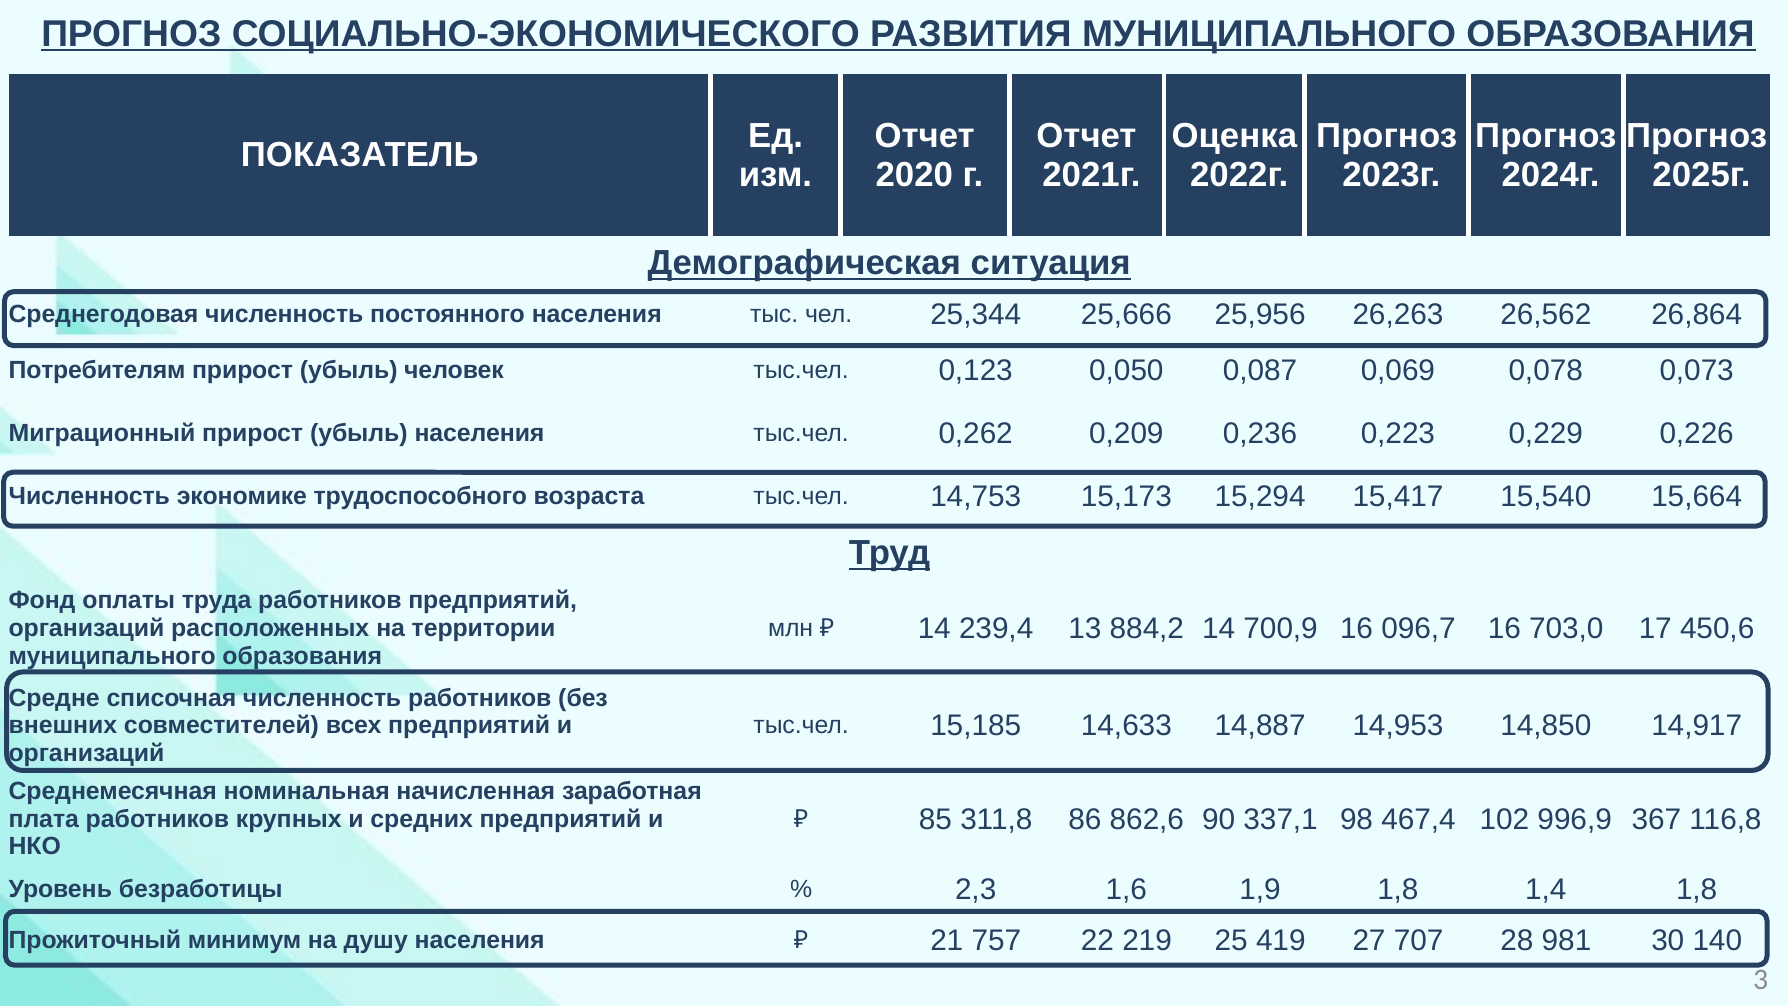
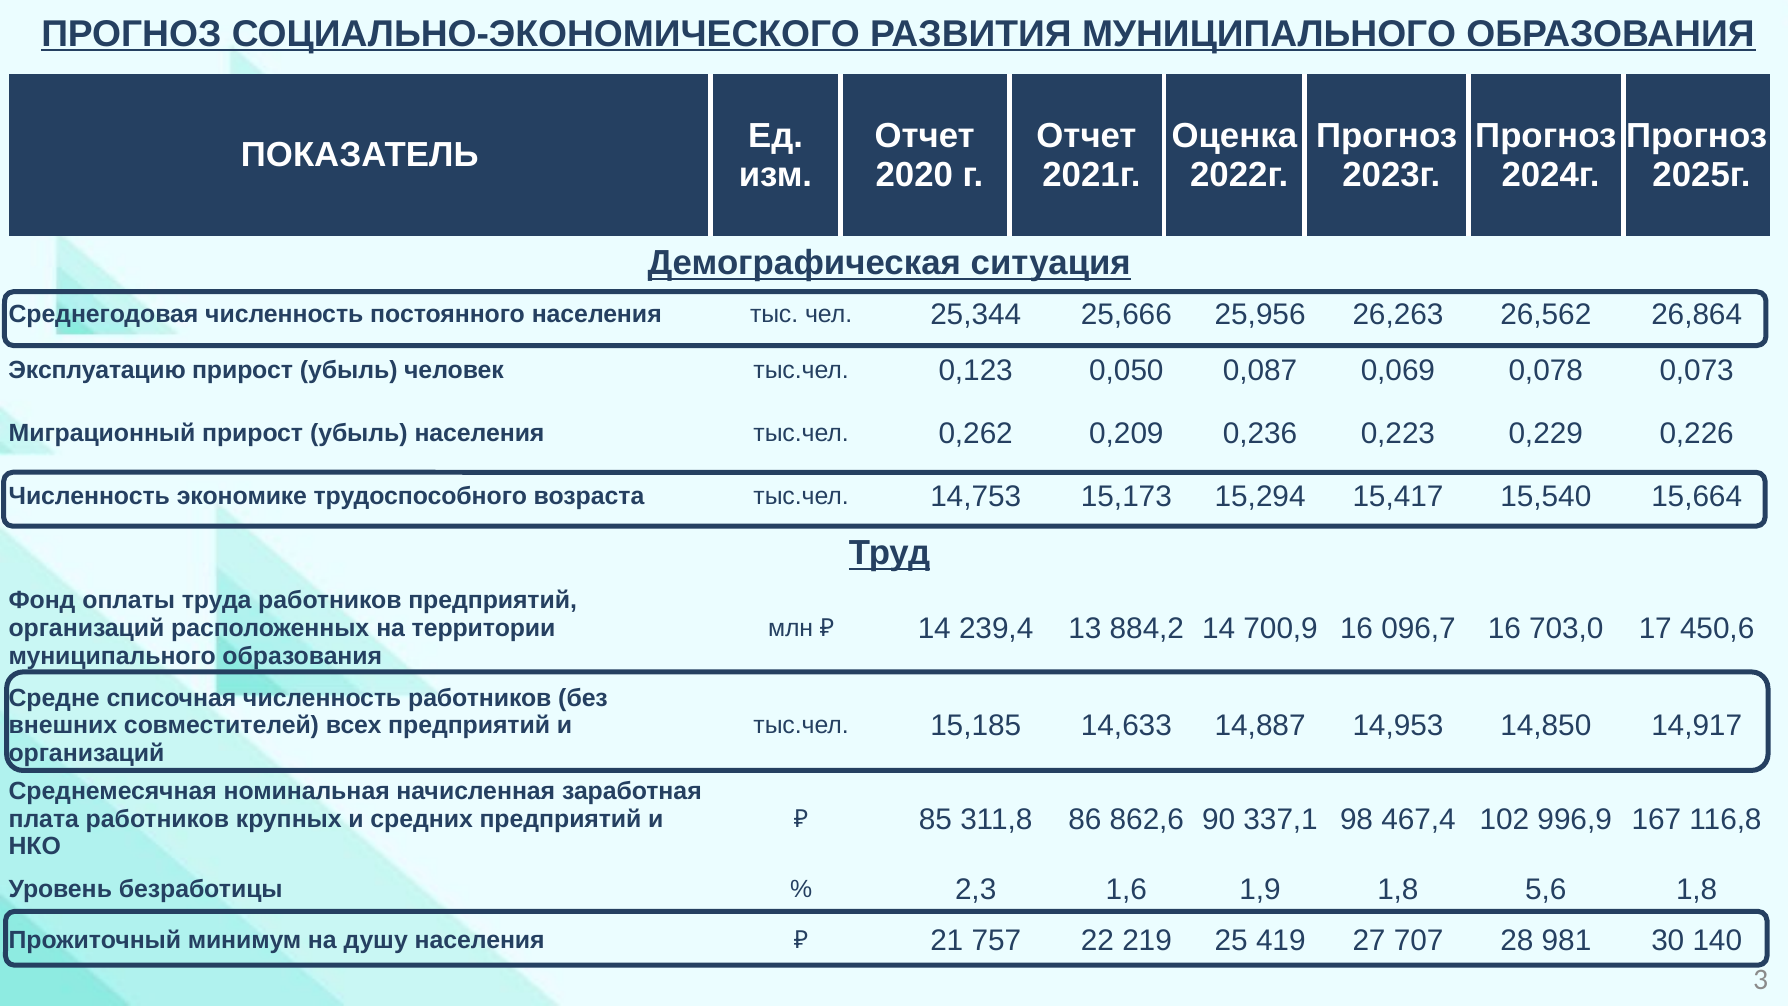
Потребителям: Потребителям -> Эксплуатацию (97, 371)
367: 367 -> 167 (1656, 819)
1,4: 1,4 -> 5,6 (1546, 890)
